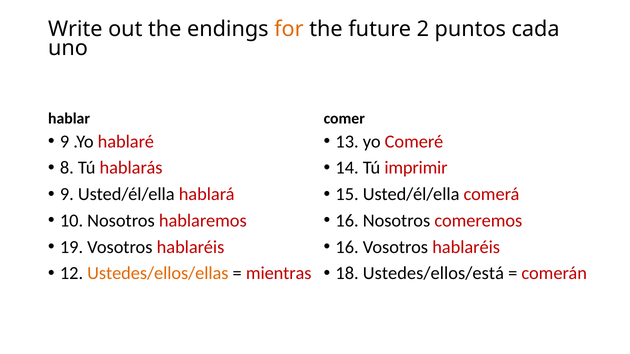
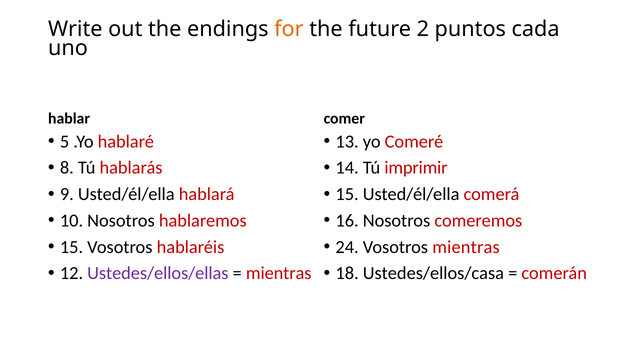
9: 9 -> 5 (65, 142)
19: 19 -> 15 (72, 247)
16: 16 -> 24 (347, 247)
hablaréis: hablaréis -> mientras (466, 247)
Ustedes/ellos/ellas colour: orange -> purple (158, 274)
Ustedes/ellos/está: Ustedes/ellos/está -> Ustedes/ellos/casa (433, 274)
